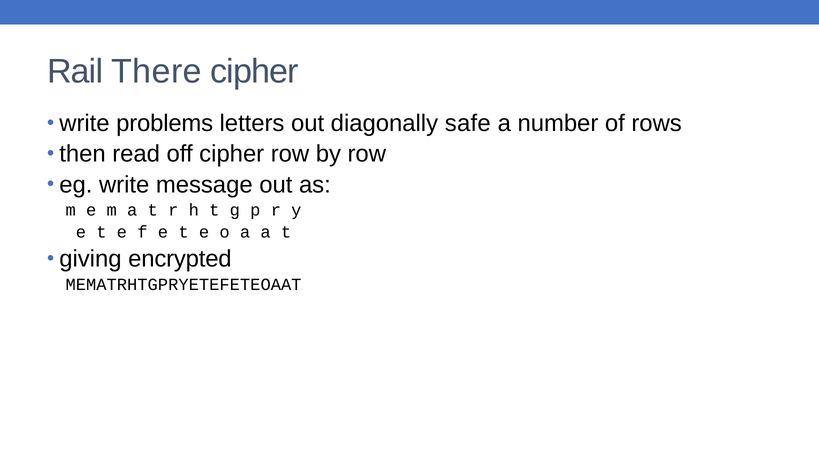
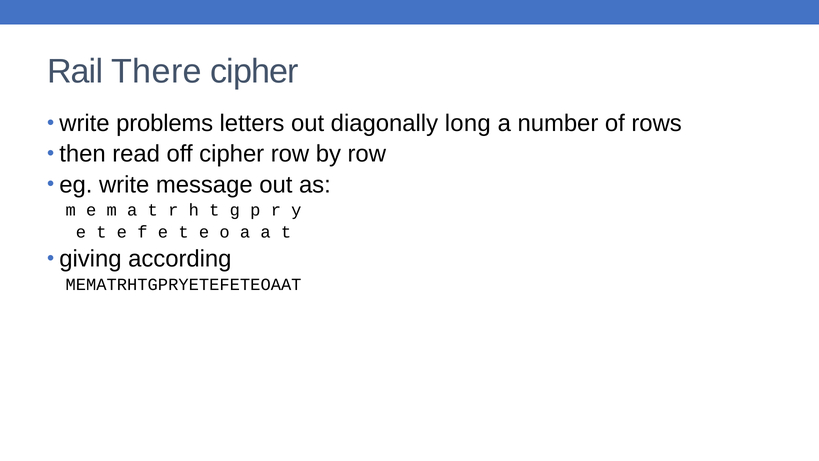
safe: safe -> long (468, 123)
encrypted: encrypted -> according (180, 259)
